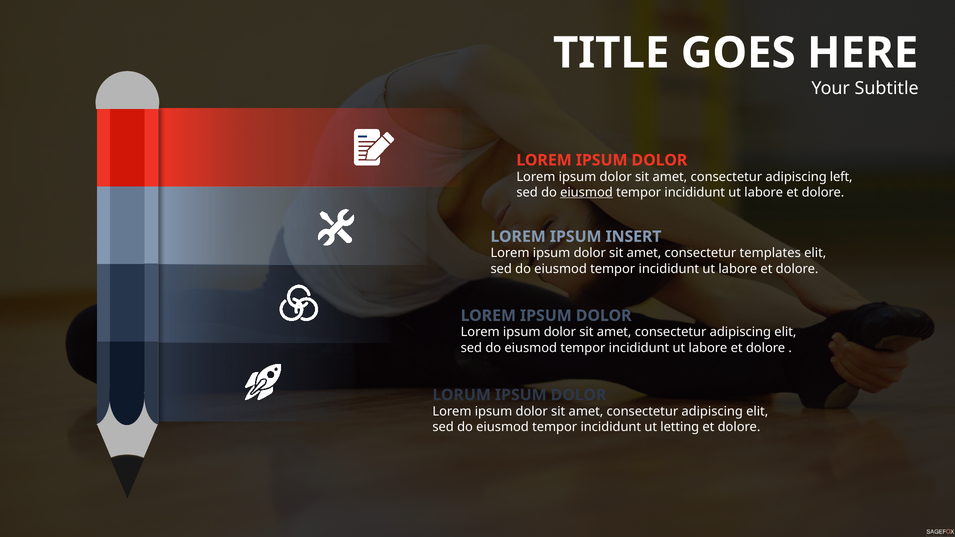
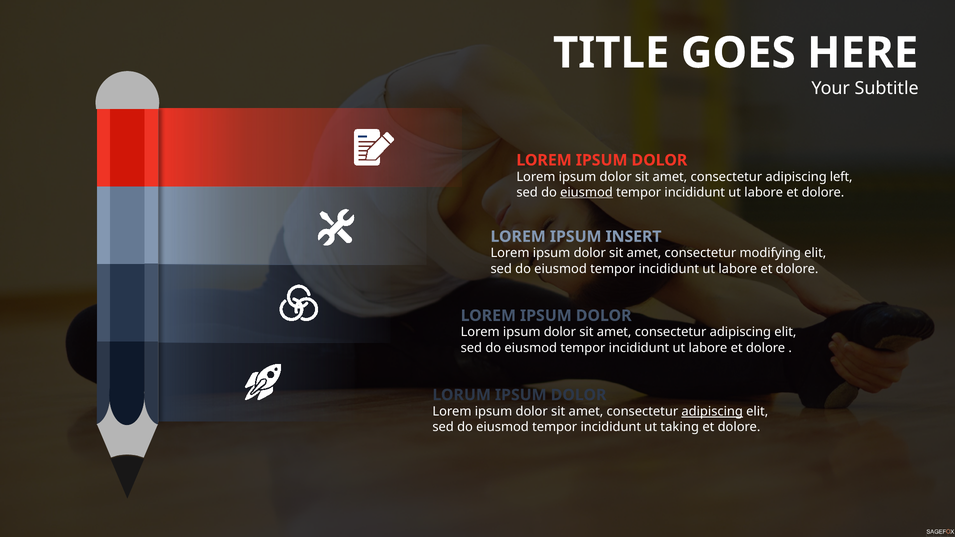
templates: templates -> modifying (770, 253)
adipiscing underline: none -> present (712, 412)
letting: letting -> taking (680, 427)
